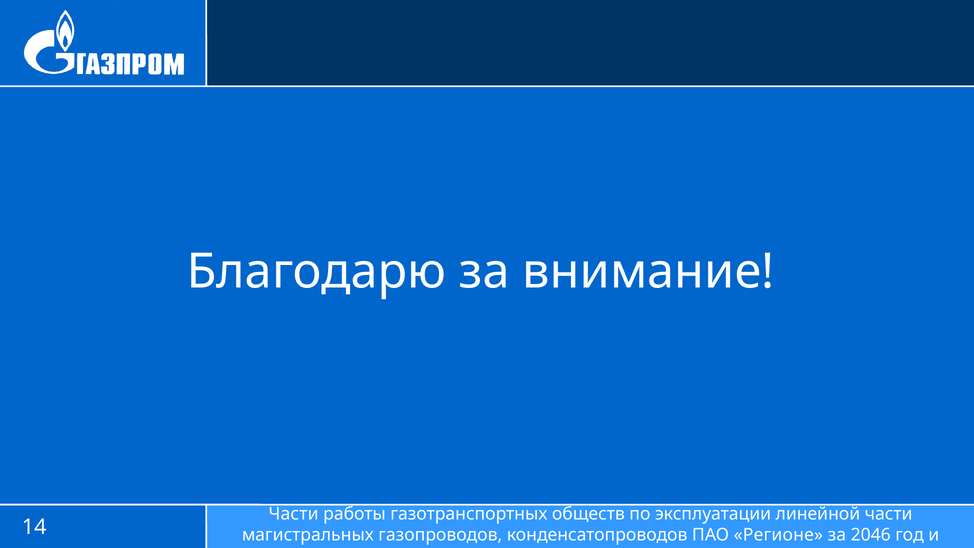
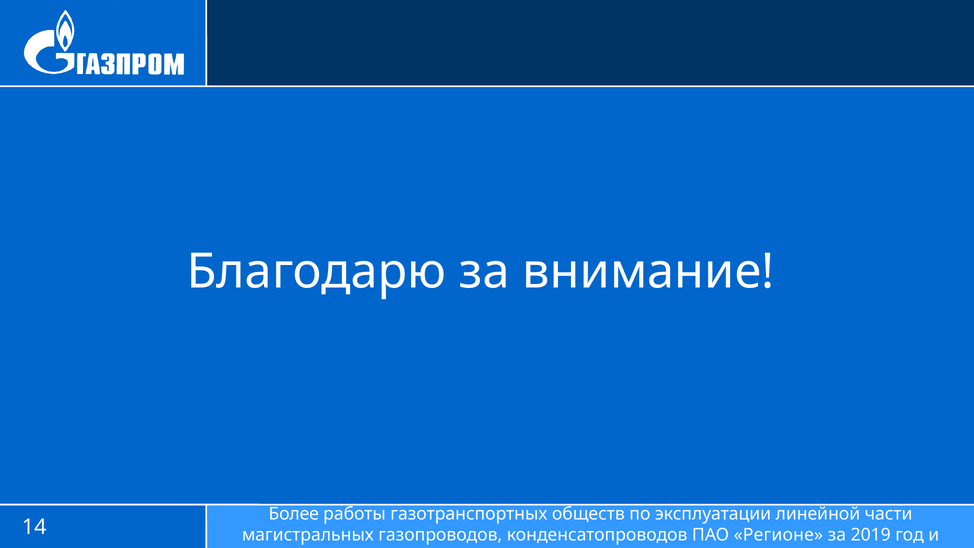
Части: Части -> Более (294, 514)
2046: 2046 -> 2019 (871, 535)
